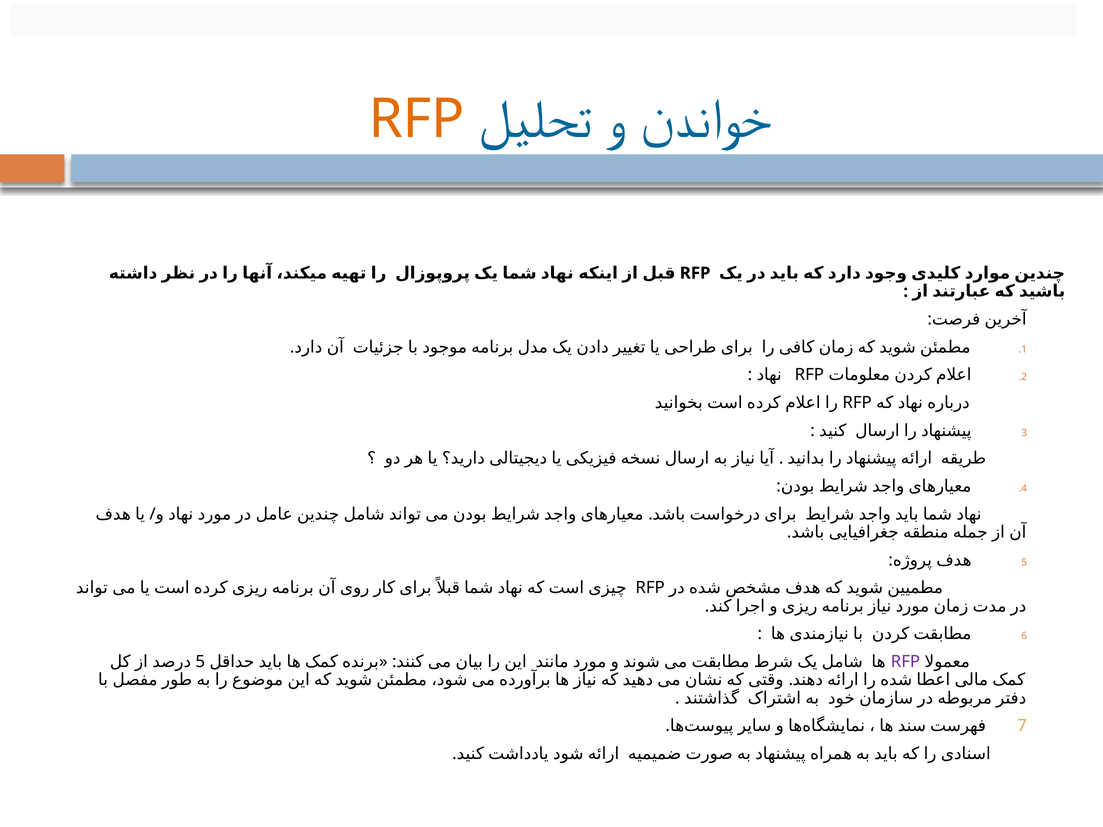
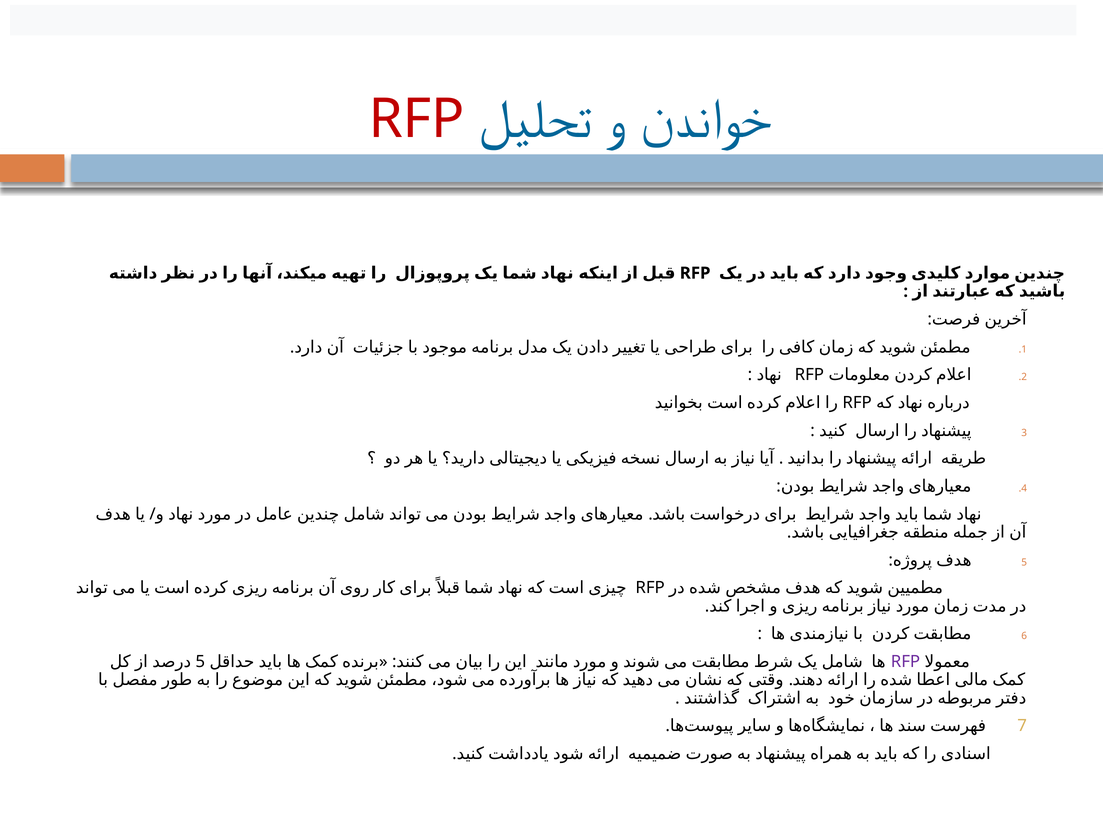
RFP colour: orange -> red (417, 119)
